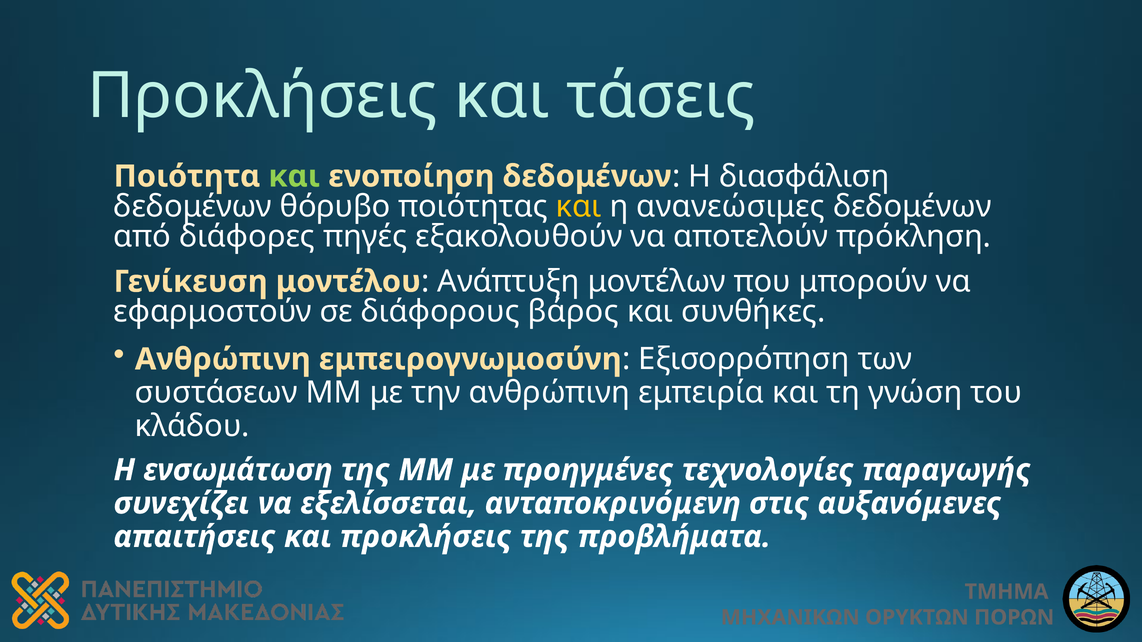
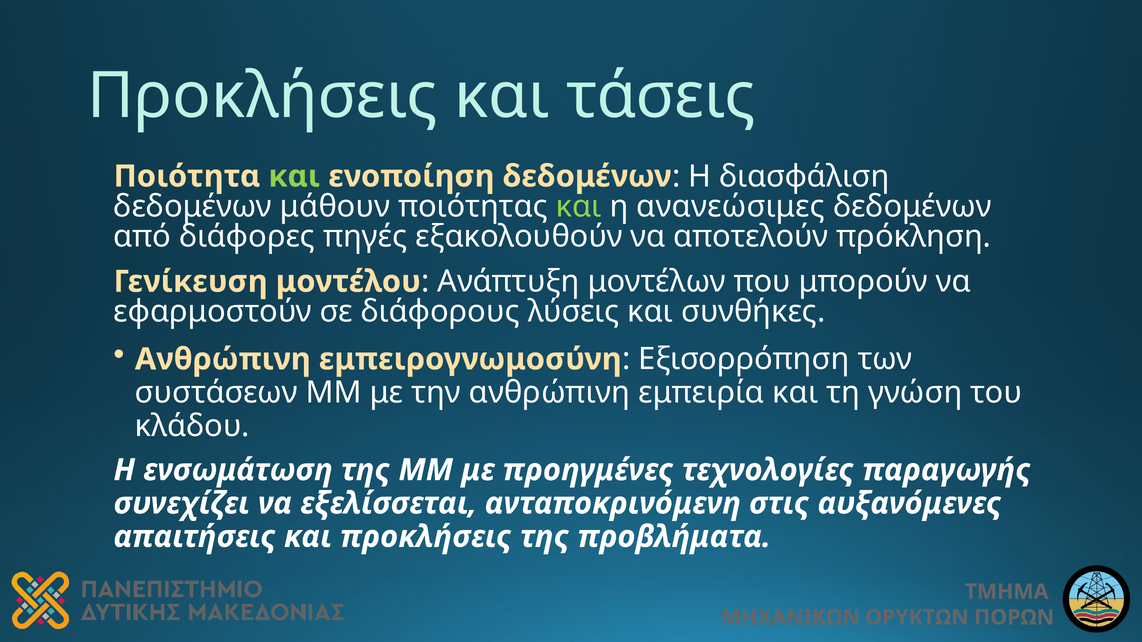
θόρυβο: θόρυβο -> μάθουν (335, 207)
και colour: yellow -> light green (579, 207)
βάρος: βάρος -> λύσεις (574, 312)
